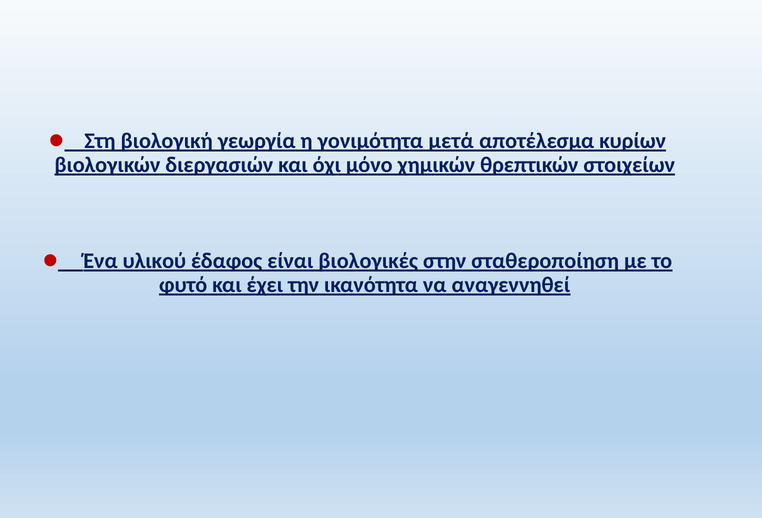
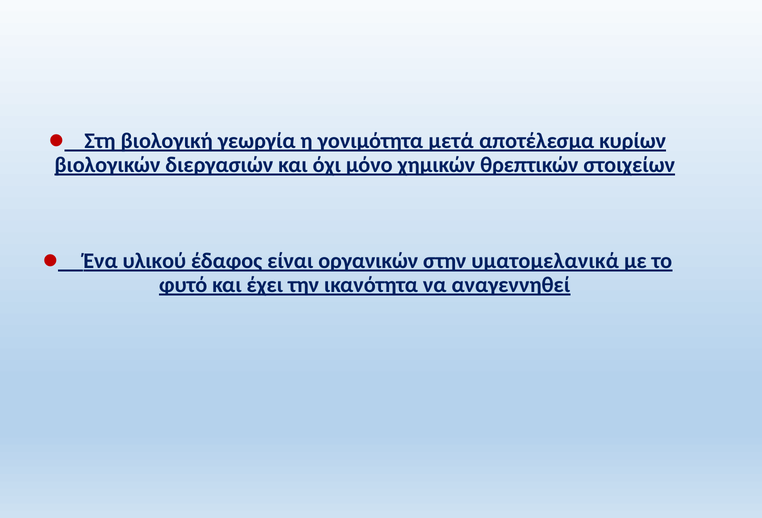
βιολογικές: βιολογικές -> οργανικών (368, 261)
σταθεροποίηση: σταθεροποίηση -> υματομελανικά (545, 261)
